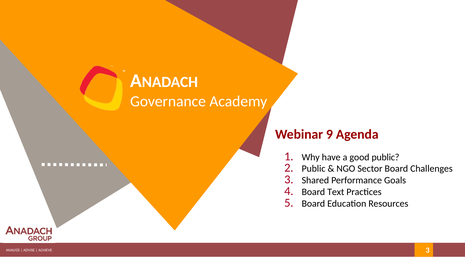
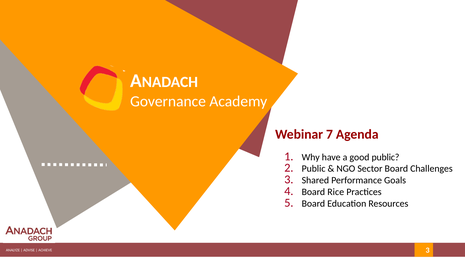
9: 9 -> 7 (329, 134)
Text: Text -> Rice (336, 192)
